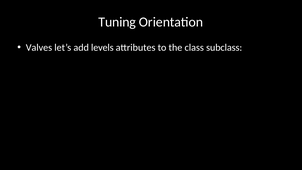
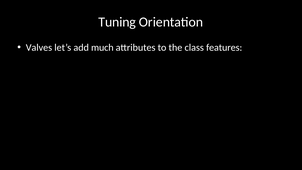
levels: levels -> much (102, 48)
subclass: subclass -> features (224, 48)
